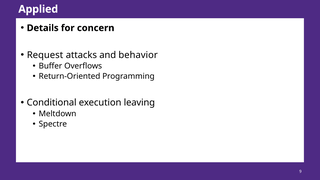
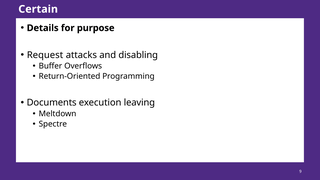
Applied: Applied -> Certain (38, 9)
concern: concern -> purpose (96, 28)
behavior: behavior -> disabling (138, 55)
Conditional: Conditional -> Documents (52, 103)
